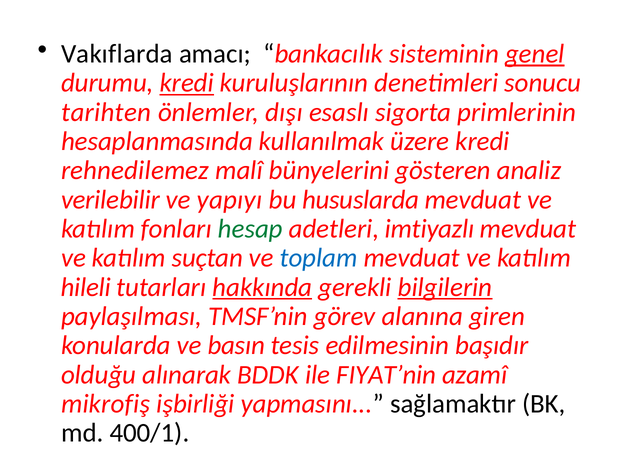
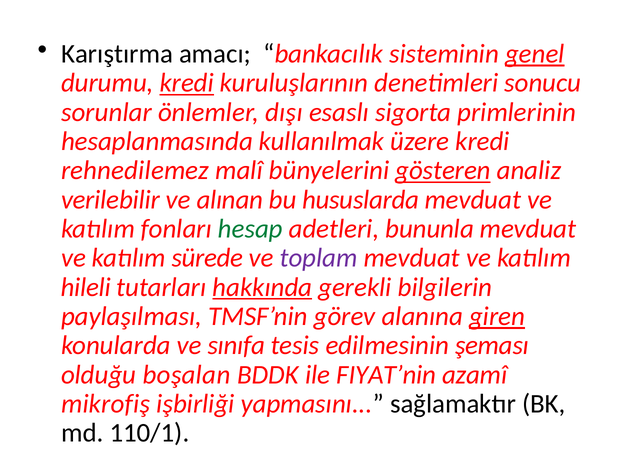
Vakıflarda: Vakıflarda -> Karıştırma (117, 54)
tarihten: tarihten -> sorunlar (106, 112)
gösteren underline: none -> present (443, 170)
yapıyı: yapıyı -> alınan (230, 199)
imtiyazlı: imtiyazlı -> bununla (430, 229)
suçtan: suçtan -> sürede (207, 258)
toplam colour: blue -> purple (319, 258)
bilgilerin underline: present -> none (445, 287)
giren underline: none -> present (497, 316)
basın: basın -> sınıfa (236, 345)
başıdır: başıdır -> şeması (492, 345)
alınarak: alınarak -> boşalan (187, 374)
400/1: 400/1 -> 110/1 (149, 433)
